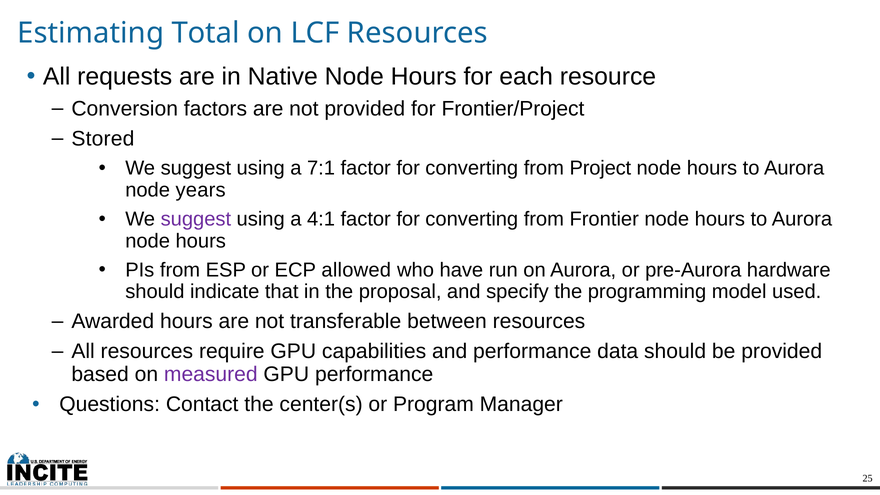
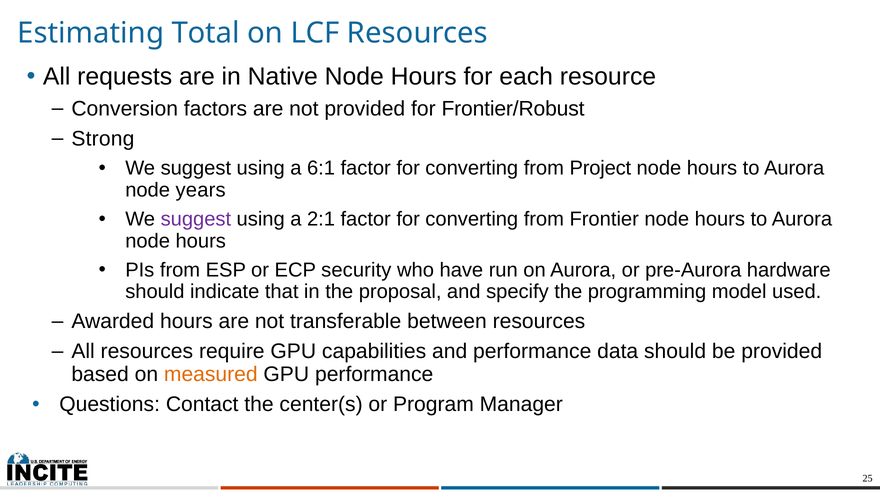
Frontier/Project: Frontier/Project -> Frontier/Robust (513, 109)
Stored: Stored -> Strong (103, 139)
7:1: 7:1 -> 6:1 (321, 168)
4:1: 4:1 -> 2:1 (321, 219)
allowed: allowed -> security (356, 270)
measured colour: purple -> orange (211, 374)
